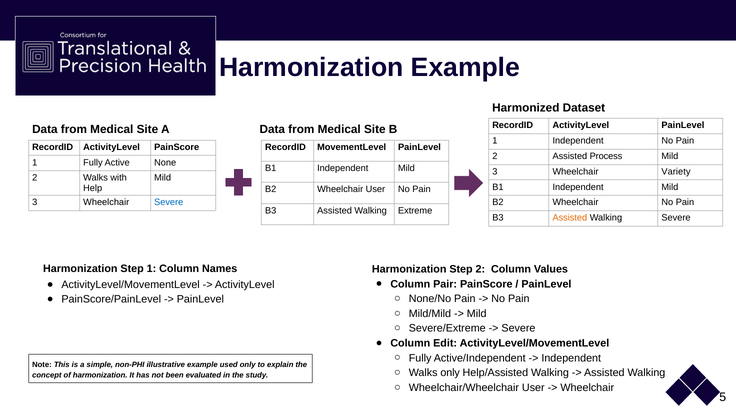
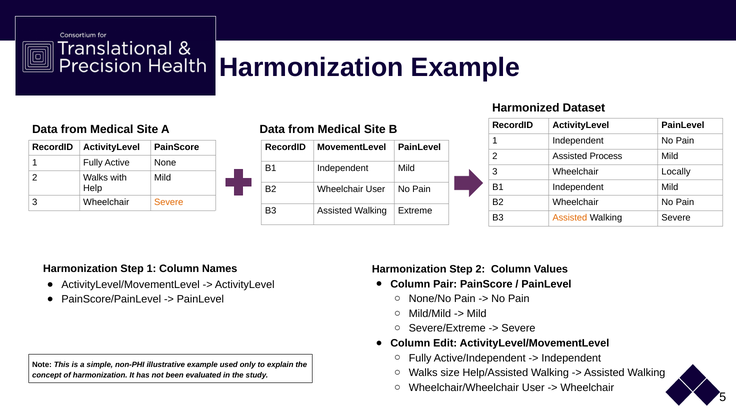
Variety: Variety -> Locally (676, 172)
Severe colour: blue -> orange (169, 202)
Walks only: only -> size (450, 373)
